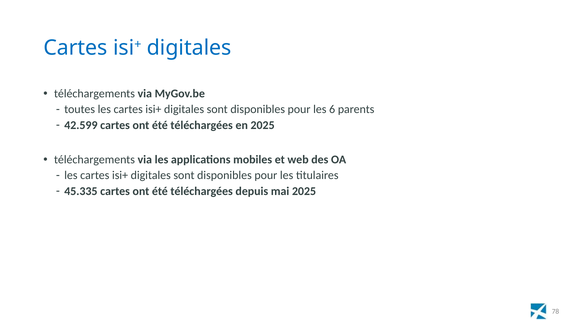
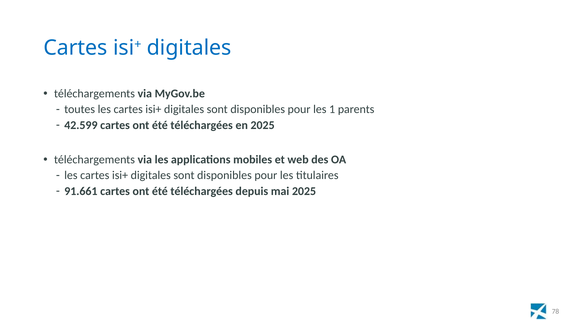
6: 6 -> 1 (332, 109)
45.335: 45.335 -> 91.661 (81, 191)
